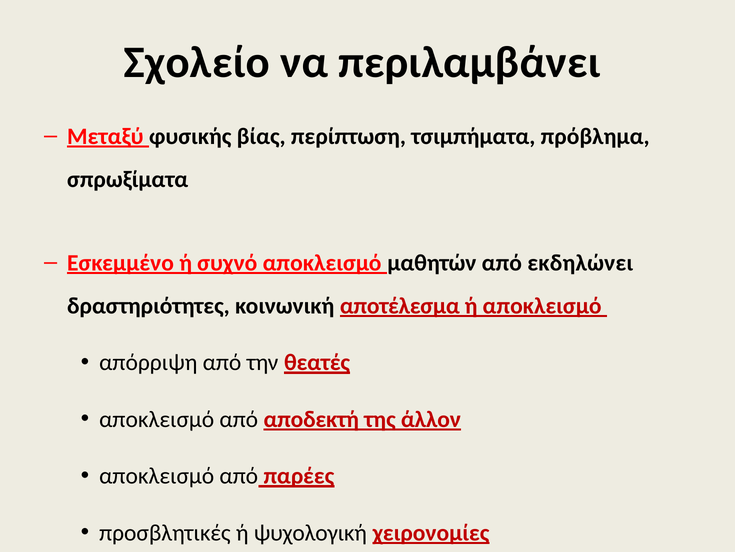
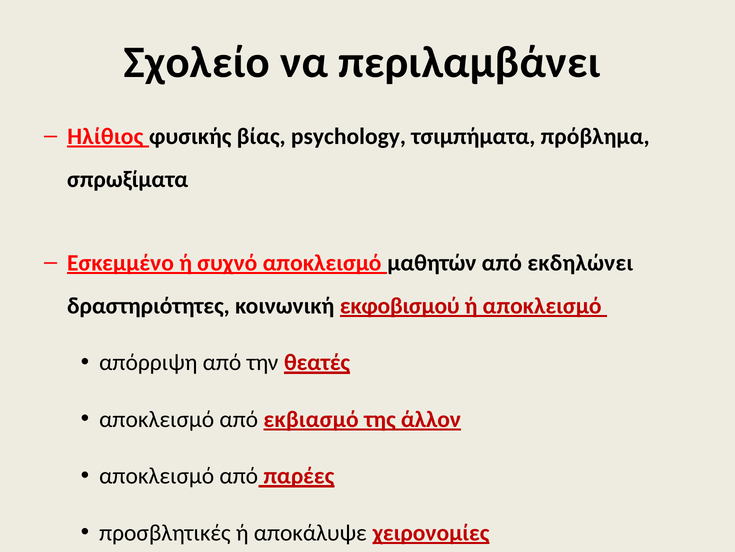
Μεταξύ: Μεταξύ -> Ηλίθιος (105, 136)
περίπτωση: περίπτωση -> psychology (348, 136)
αποτέλεσμα: αποτέλεσμα -> εκφοβισμού (400, 306)
αποδεκτή: αποδεκτή -> εκβιασμό (311, 419)
ψυχολογική: ψυχολογική -> αποκάλυψε (310, 532)
